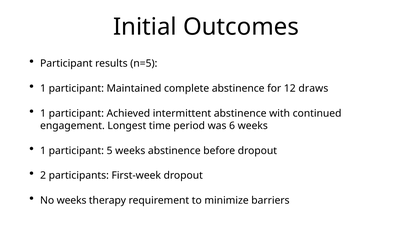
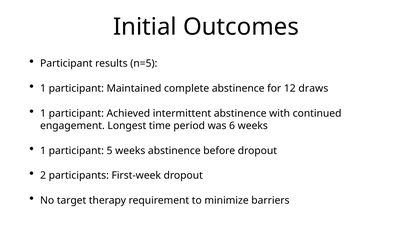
No weeks: weeks -> target (72, 201)
